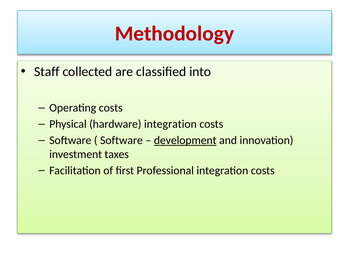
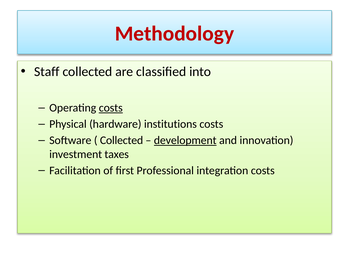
costs underline: none -> present (111, 108)
hardware integration: integration -> institutions (170, 124)
Software: Software -> Collected (122, 141)
